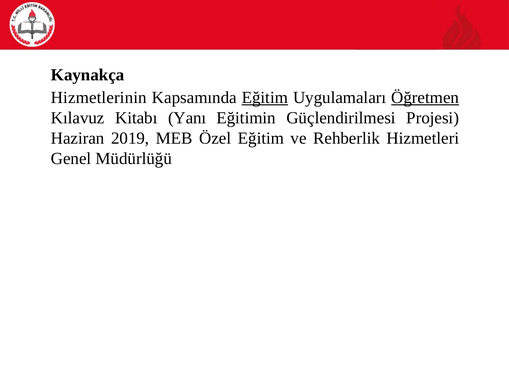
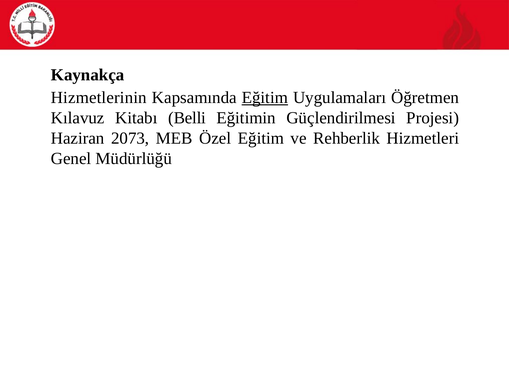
Öğretmen underline: present -> none (425, 98)
Yanı: Yanı -> Belli (187, 118)
2019: 2019 -> 2073 (130, 138)
